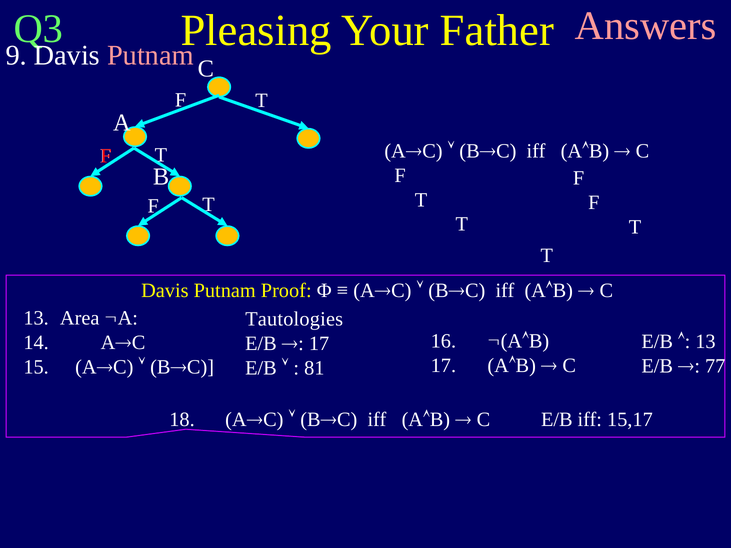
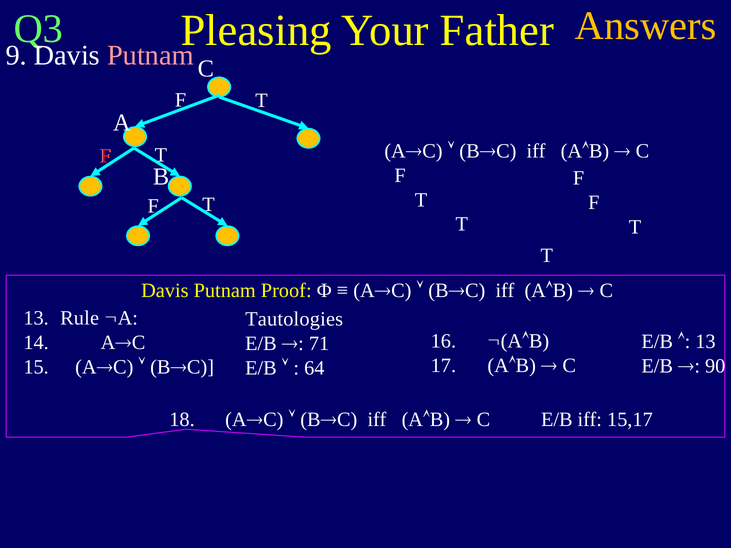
Answers colour: pink -> yellow (646, 26)
Area: Area -> Rule (80, 318)
17: 17 -> 71 (319, 344)
77: 77 -> 90 (715, 366)
81: 81 -> 64 (314, 368)
